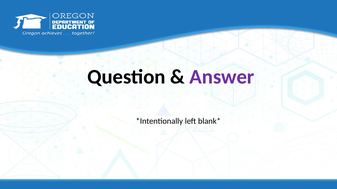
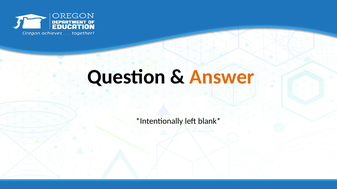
Answer colour: purple -> orange (222, 77)
